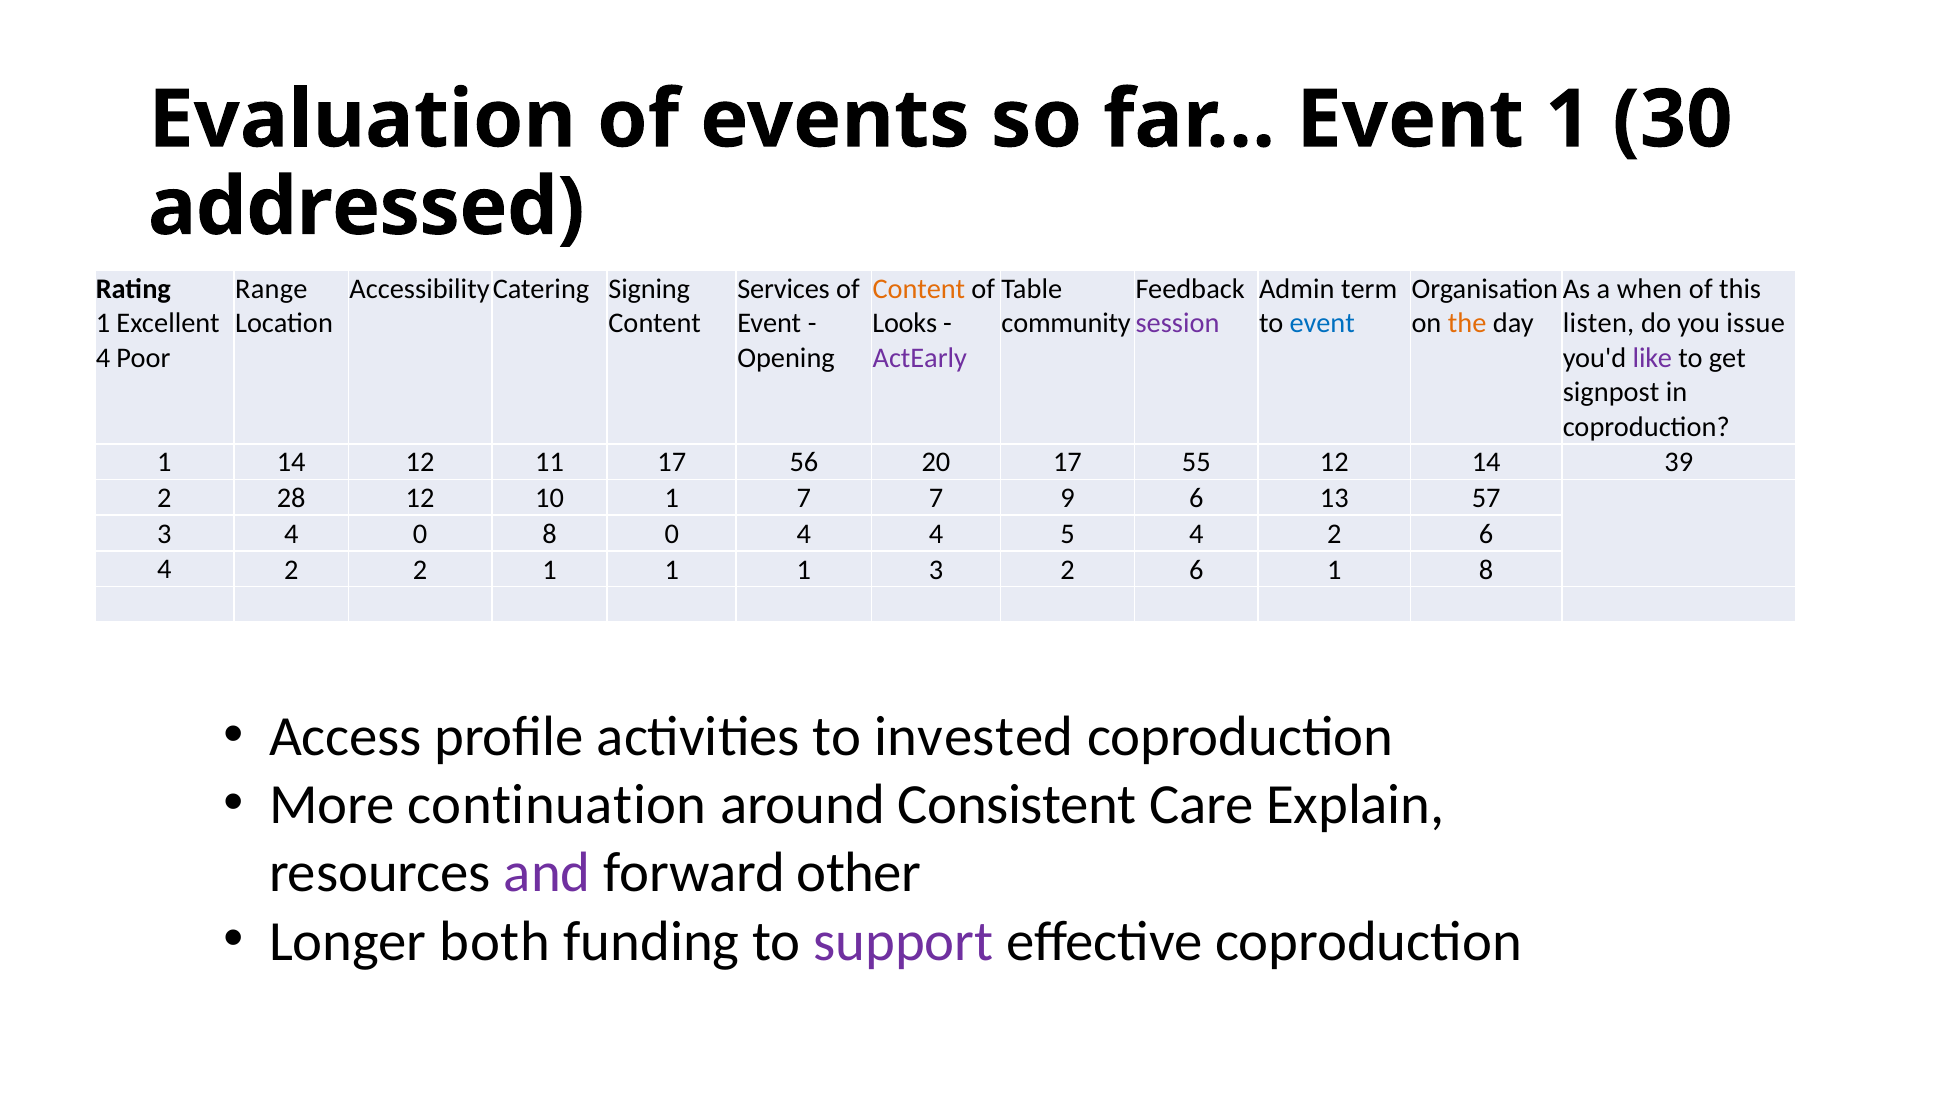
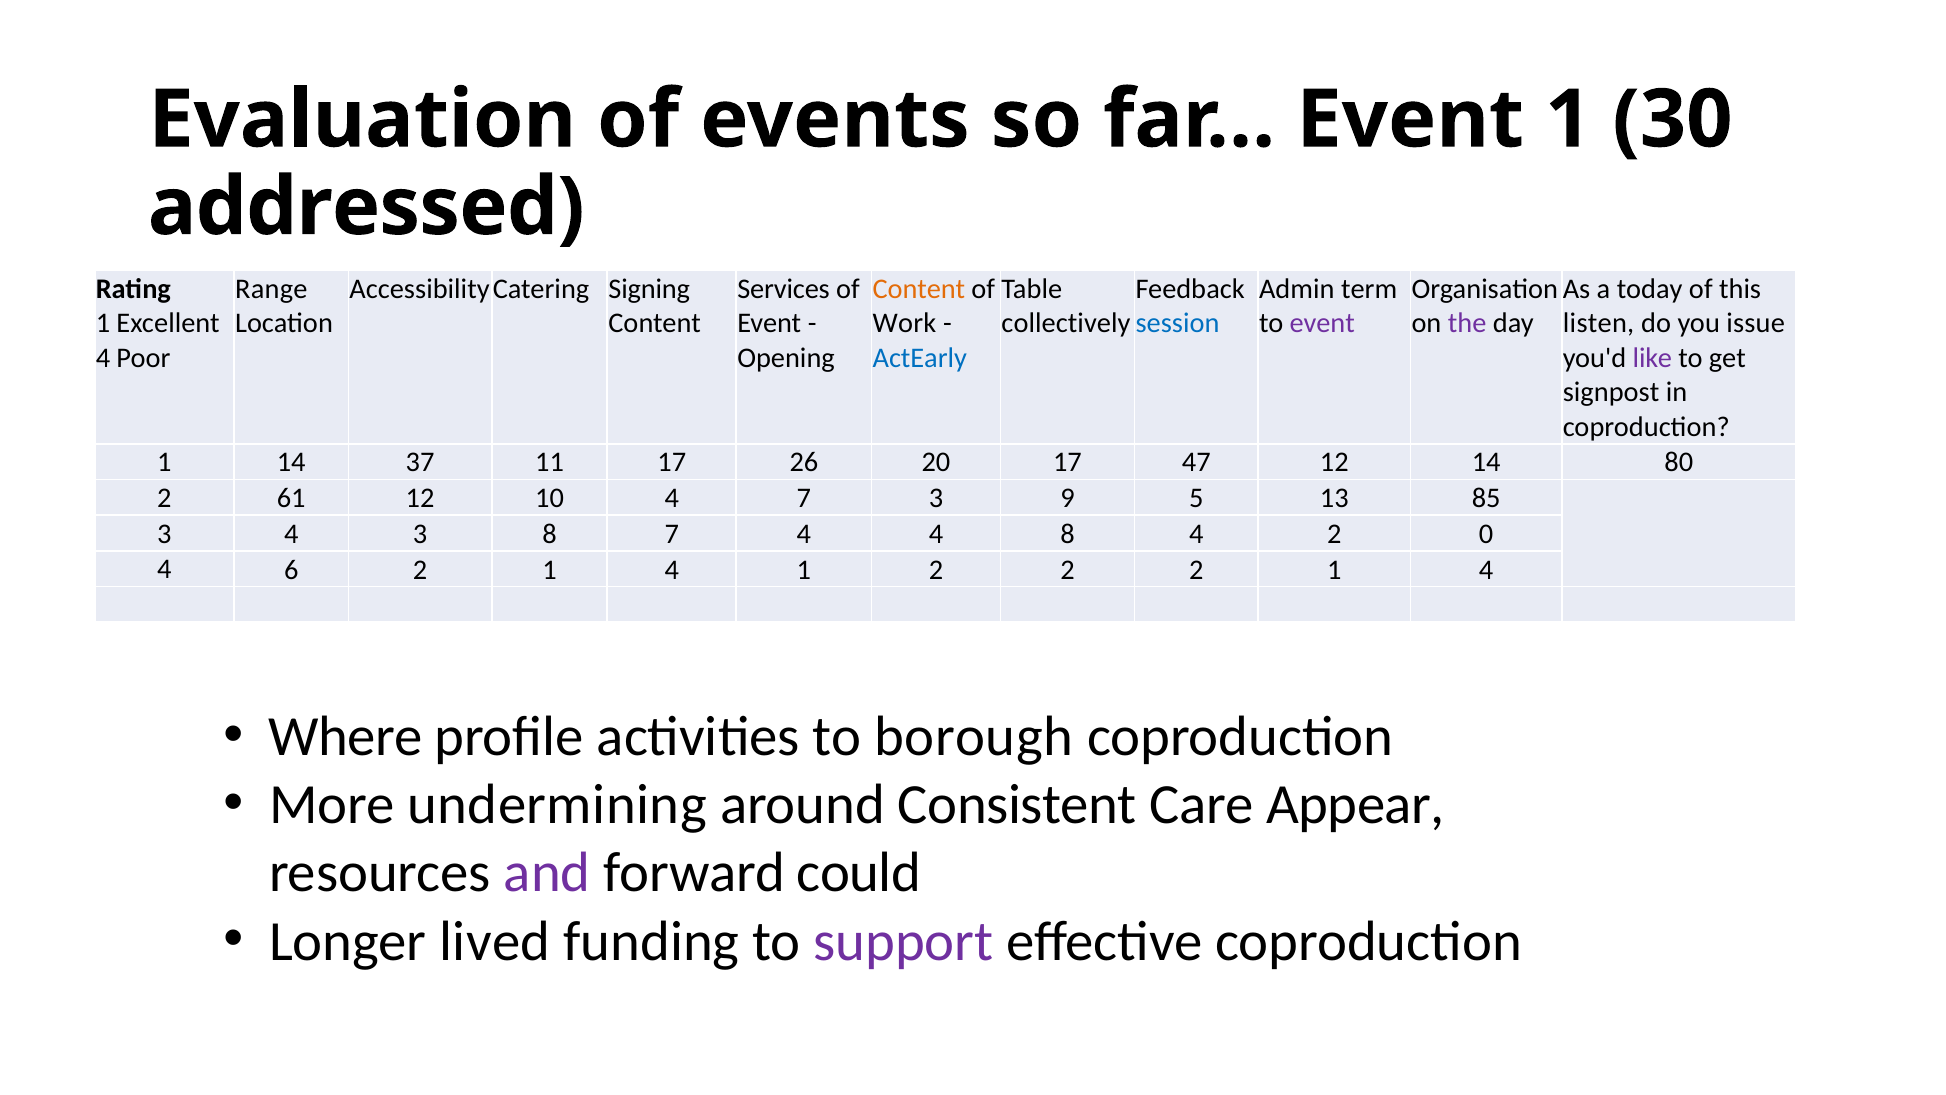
when: when -> today (1650, 289)
Looks: Looks -> Work (904, 323)
community: community -> collectively (1066, 323)
session colour: purple -> blue (1178, 323)
event colour: blue -> purple (1322, 323)
the colour: orange -> purple (1467, 323)
ActEarly colour: purple -> blue (920, 358)
14 12: 12 -> 37 (420, 462)
56: 56 -> 26 (804, 462)
55: 55 -> 47 (1196, 462)
39: 39 -> 80 (1679, 462)
28: 28 -> 61 (291, 498)
10 1: 1 -> 4 (672, 498)
7 7: 7 -> 3 (936, 498)
9 6: 6 -> 5 (1196, 498)
57: 57 -> 85 (1486, 498)
4 0: 0 -> 3 (420, 534)
8 0: 0 -> 7 (672, 534)
4 5: 5 -> 8 (1067, 534)
4 2 6: 6 -> 0 (1486, 534)
2: 2 -> 6 (291, 569)
1: 1 -> 4 (672, 569)
1 3: 3 -> 2 (936, 569)
6: 6 -> 2 (1196, 569)
8: 8 -> 4 (1486, 569)
Access: Access -> Where (346, 737)
invested: invested -> borough (974, 737)
continuation: continuation -> undermining (557, 805)
Explain: Explain -> Appear (1356, 805)
other: other -> could (859, 873)
both: both -> lived (495, 941)
